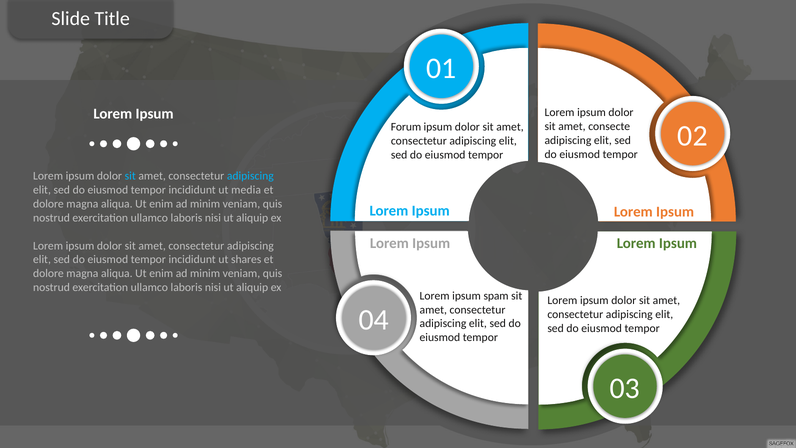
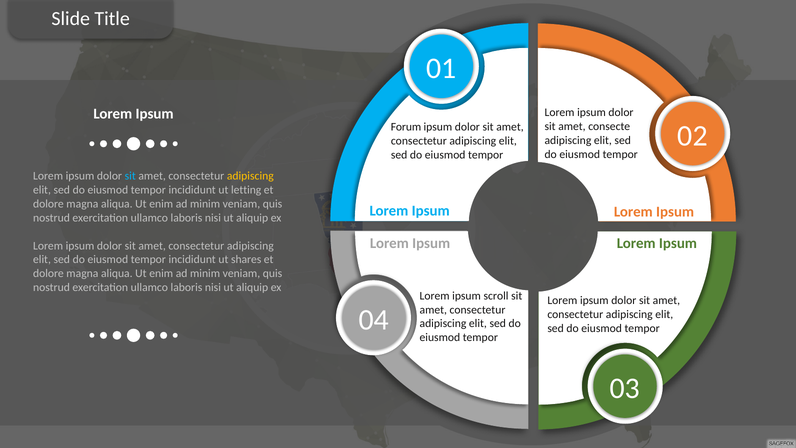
adipiscing colour: light blue -> yellow (250, 176)
media: media -> letting (246, 190)
spam: spam -> scroll (496, 296)
